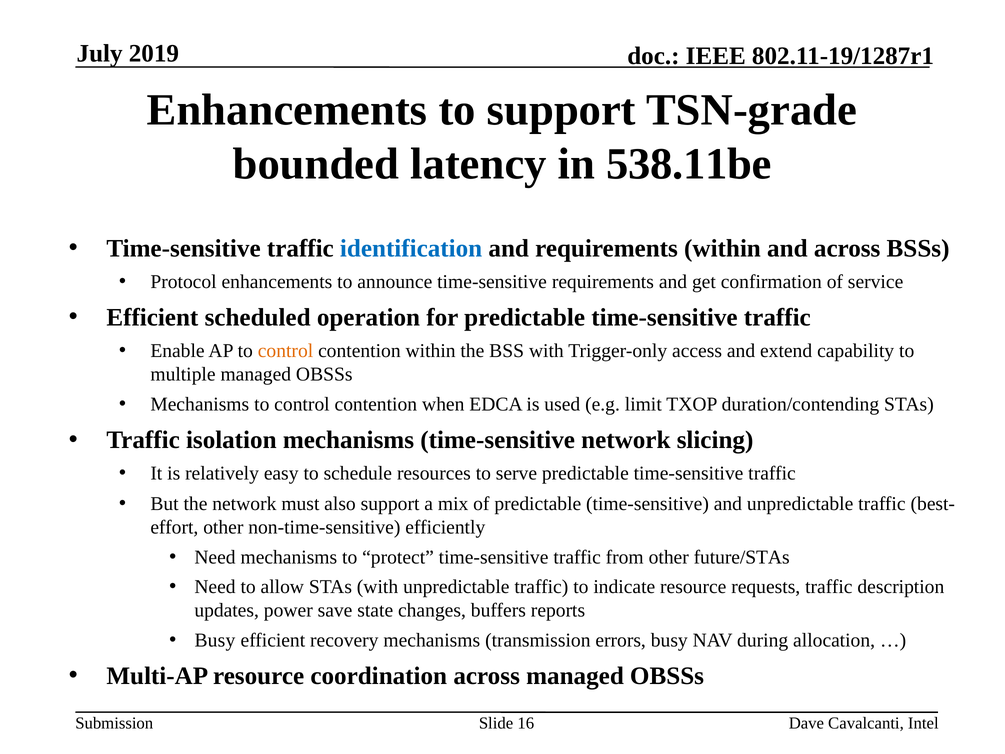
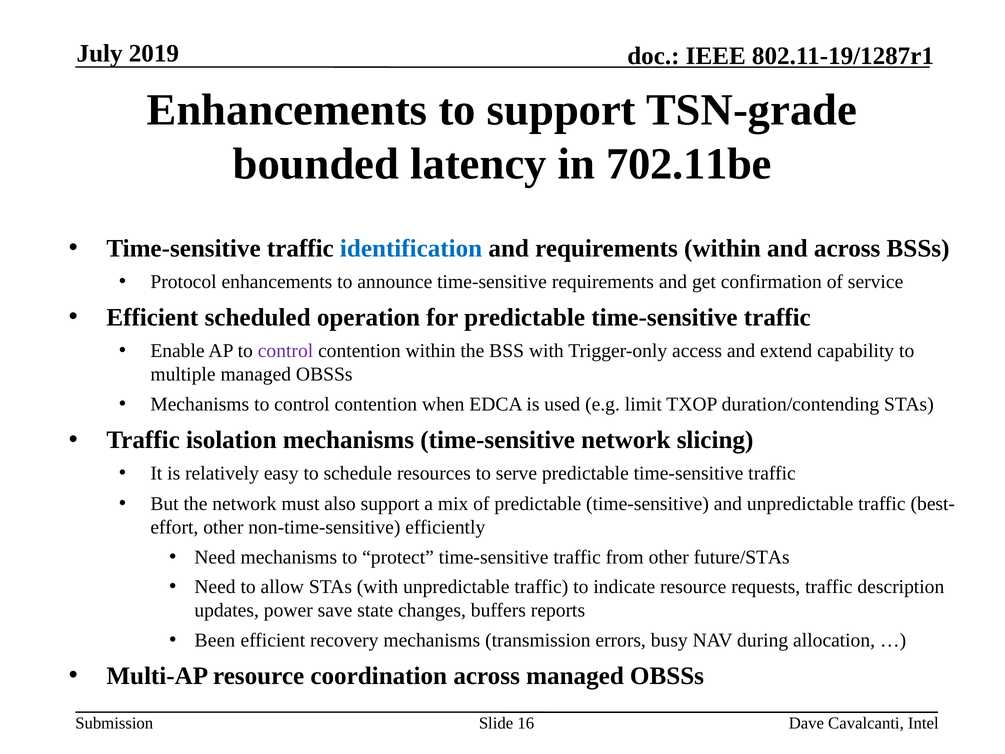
538.11be: 538.11be -> 702.11be (689, 164)
control colour: orange -> purple (286, 351)
Busy: Busy -> Been (215, 640)
